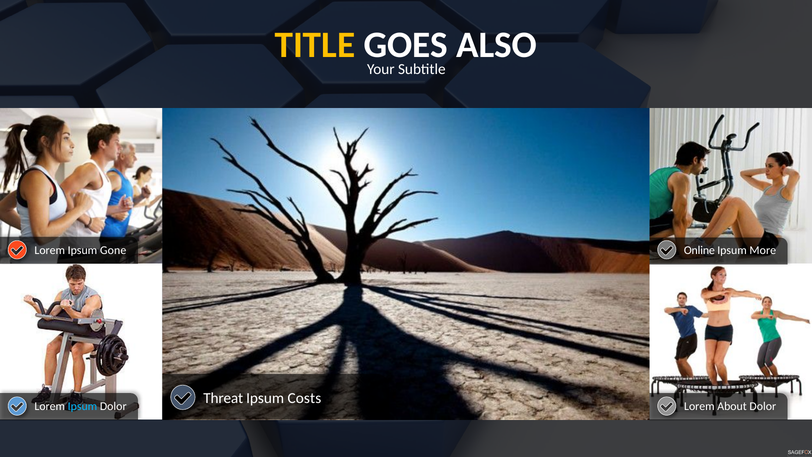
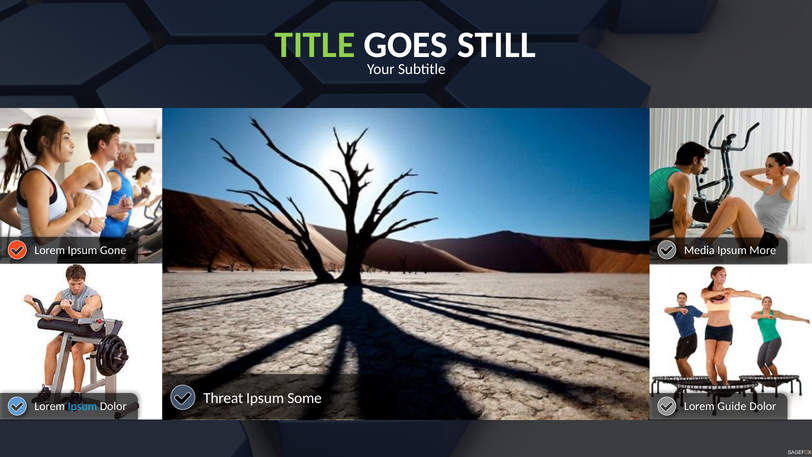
TITLE colour: yellow -> light green (315, 45)
ALSO: ALSO -> STILL (496, 45)
Online: Online -> Media (699, 250)
Costs: Costs -> Some (305, 398)
About: About -> Guide (732, 406)
